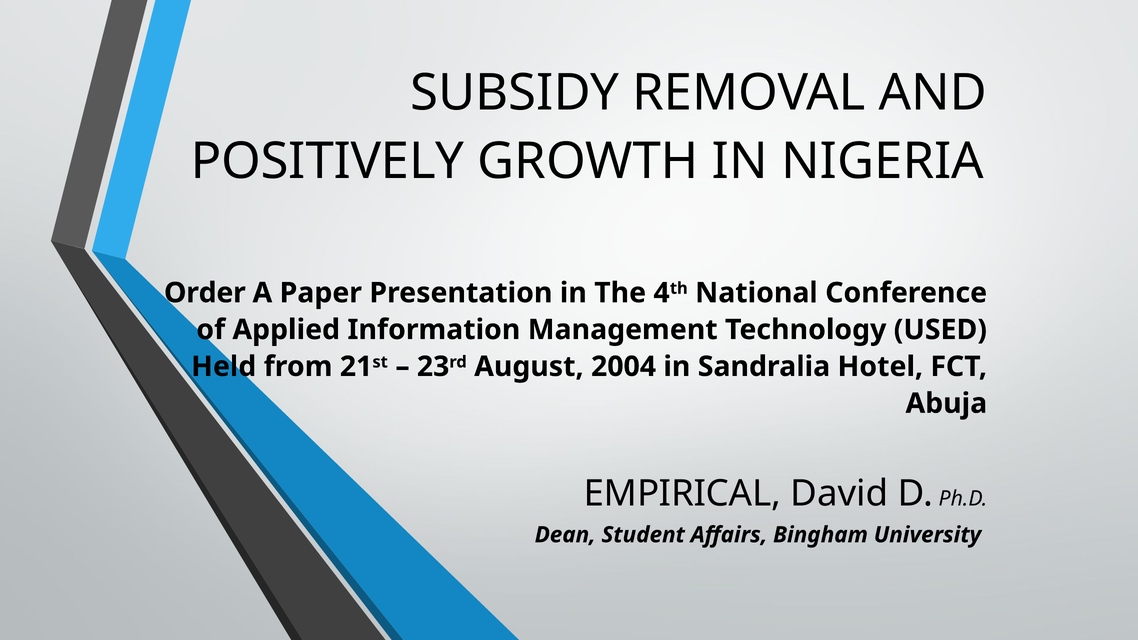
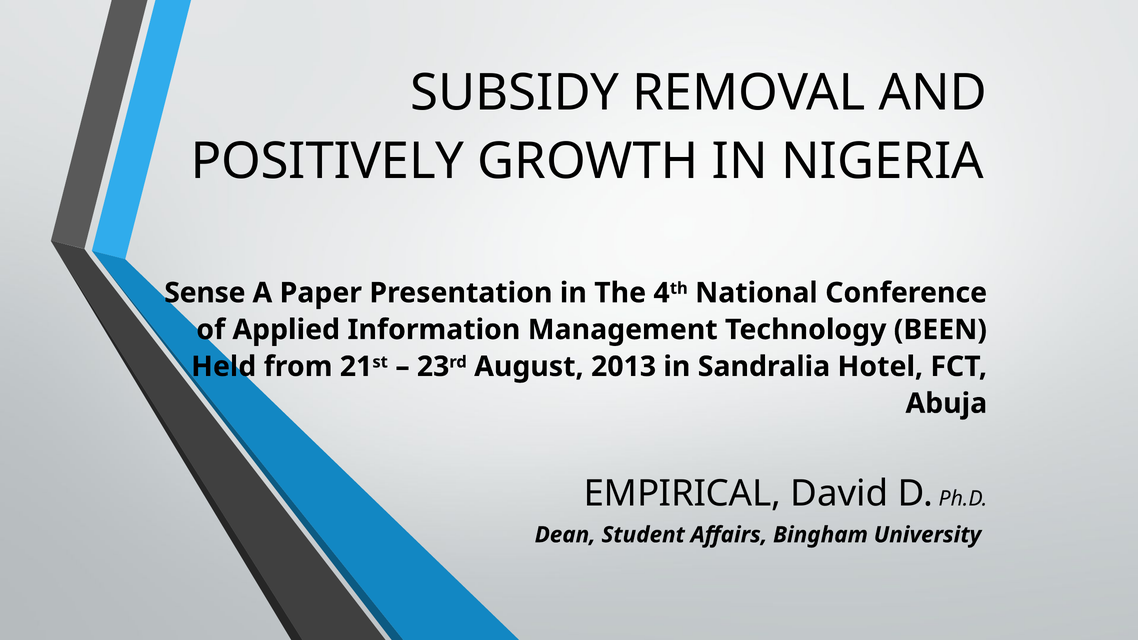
Order: Order -> Sense (205, 293)
USED: USED -> BEEN (940, 330)
2004: 2004 -> 2013 (624, 367)
